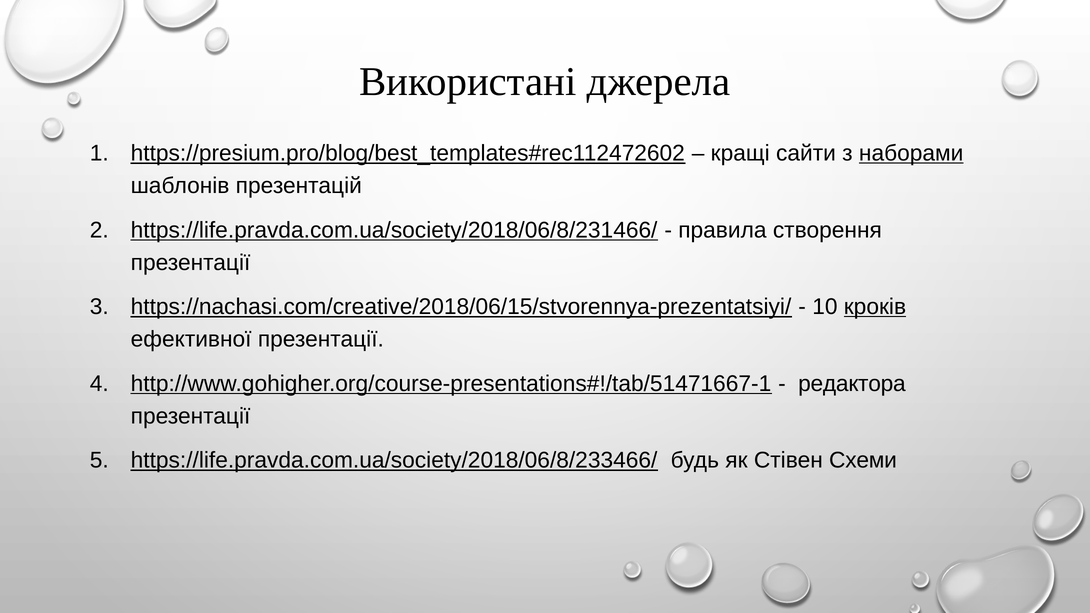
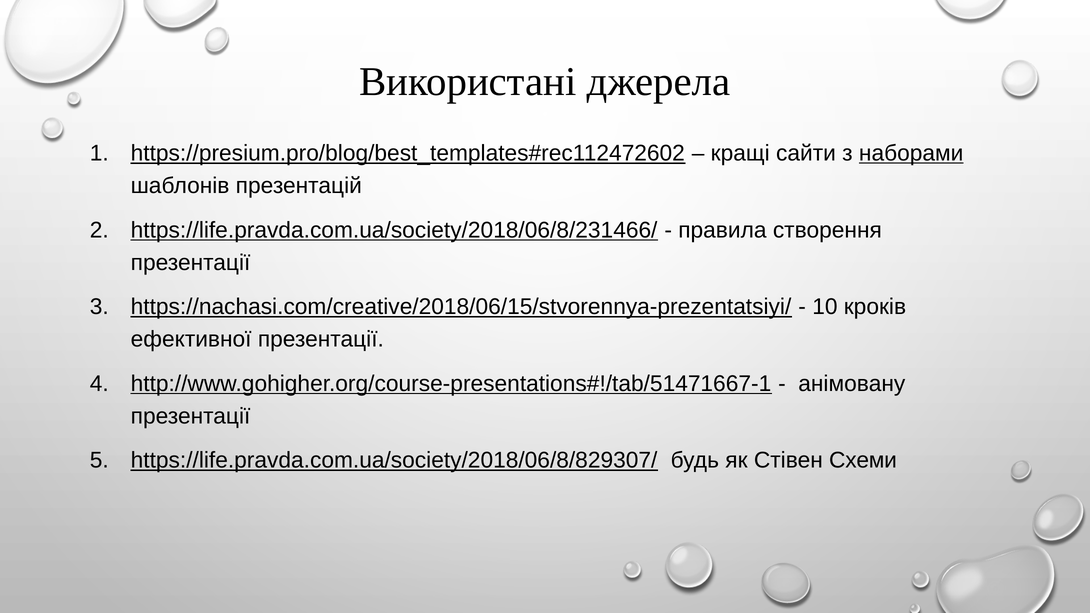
кроків underline: present -> none (875, 307)
редактора: редактора -> анімовану (852, 384)
https://life.pravda.com.ua/society/2018/06/8/233466/: https://life.pravda.com.ua/society/2018/06/8/233466/ -> https://life.pravda.com.ua/society/2018/06/8/829307/ (394, 460)
